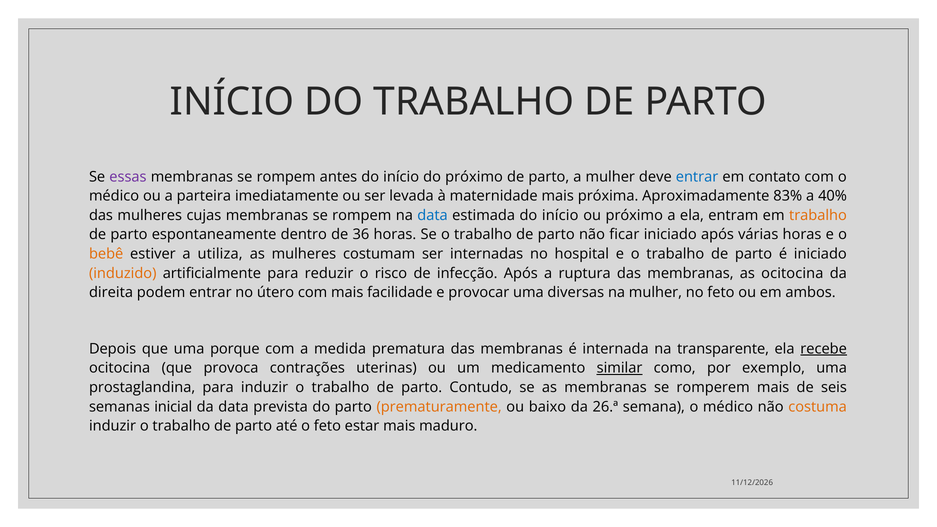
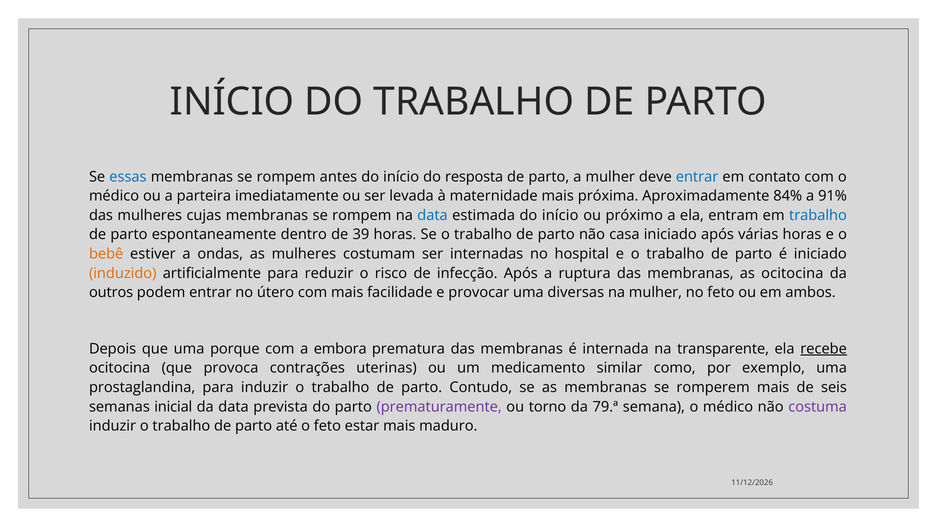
essas colour: purple -> blue (128, 177)
do próximo: próximo -> resposta (474, 177)
83%: 83% -> 84% (788, 196)
40%: 40% -> 91% (833, 196)
trabalho colour: orange -> blue (818, 215)
36: 36 -> 39 (361, 235)
ficar: ficar -> casa (624, 235)
utiliza: utiliza -> ondas (220, 254)
direita: direita -> outros (111, 293)
medida: medida -> embora (340, 349)
similar underline: present -> none (620, 368)
prematuramente colour: orange -> purple (439, 407)
baixo: baixo -> torno (548, 407)
26.ª: 26.ª -> 79.ª (605, 407)
costuma colour: orange -> purple (818, 407)
